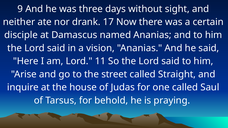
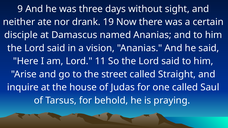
17: 17 -> 19 (108, 22)
